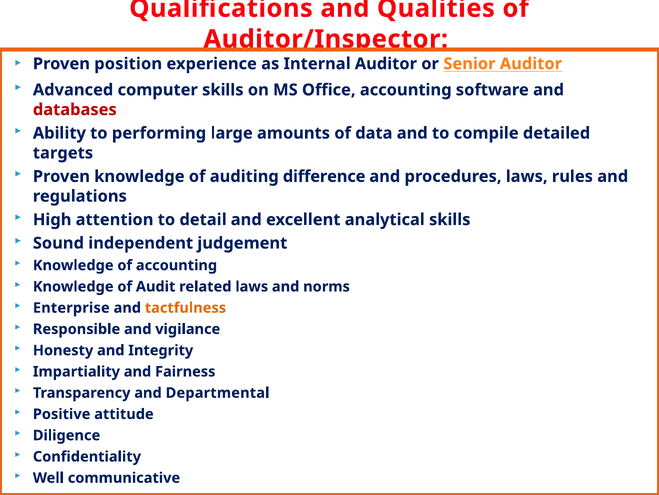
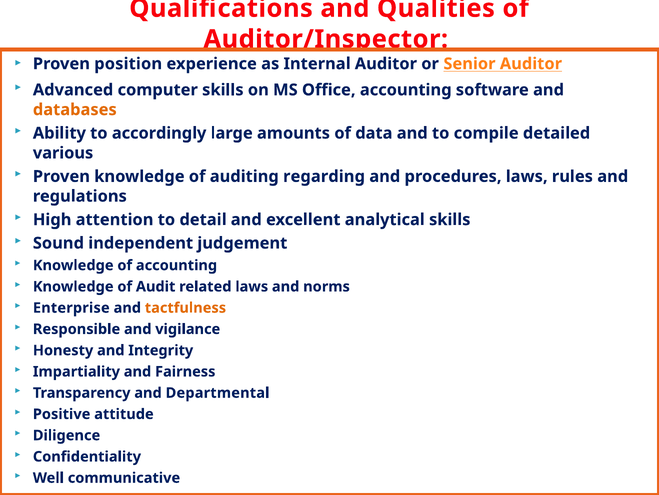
databases colour: red -> orange (75, 110)
performing: performing -> accordingly (159, 133)
targets: targets -> various (63, 153)
difference: difference -> regarding (324, 176)
